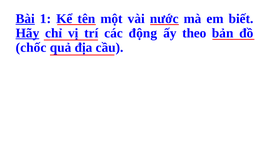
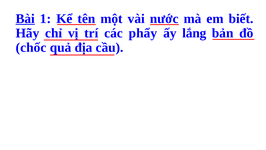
Hãy underline: present -> none (27, 33)
động: động -> phẩy (143, 33)
theo: theo -> lắng (194, 33)
